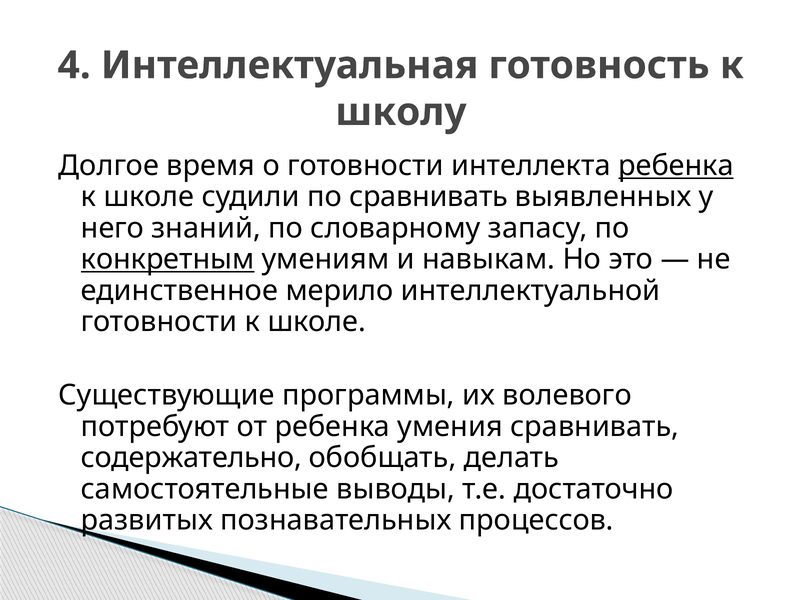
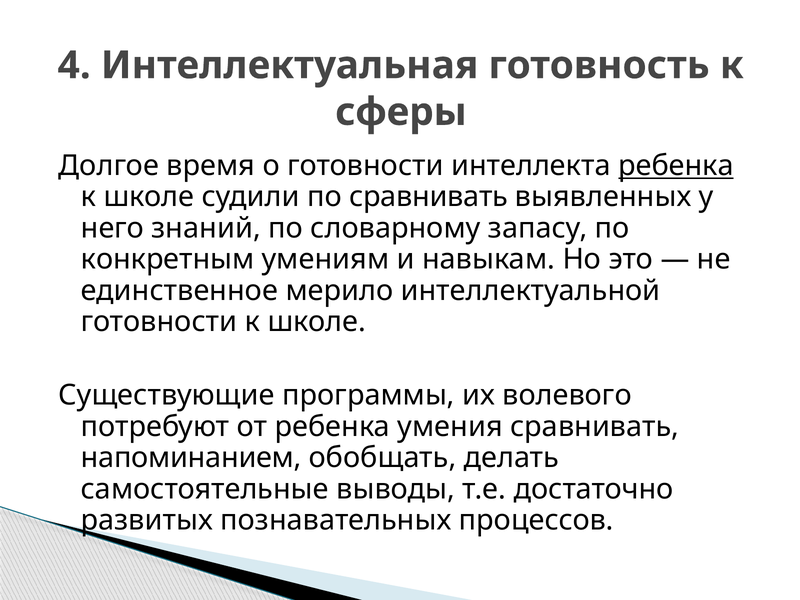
школу: школу -> сферы (401, 112)
конкретным underline: present -> none (168, 259)
содержательно: содержательно -> напоминанием (191, 458)
